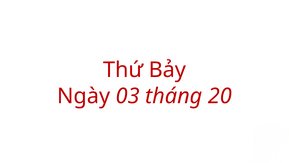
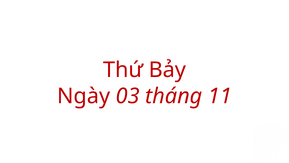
20: 20 -> 11 (220, 96)
